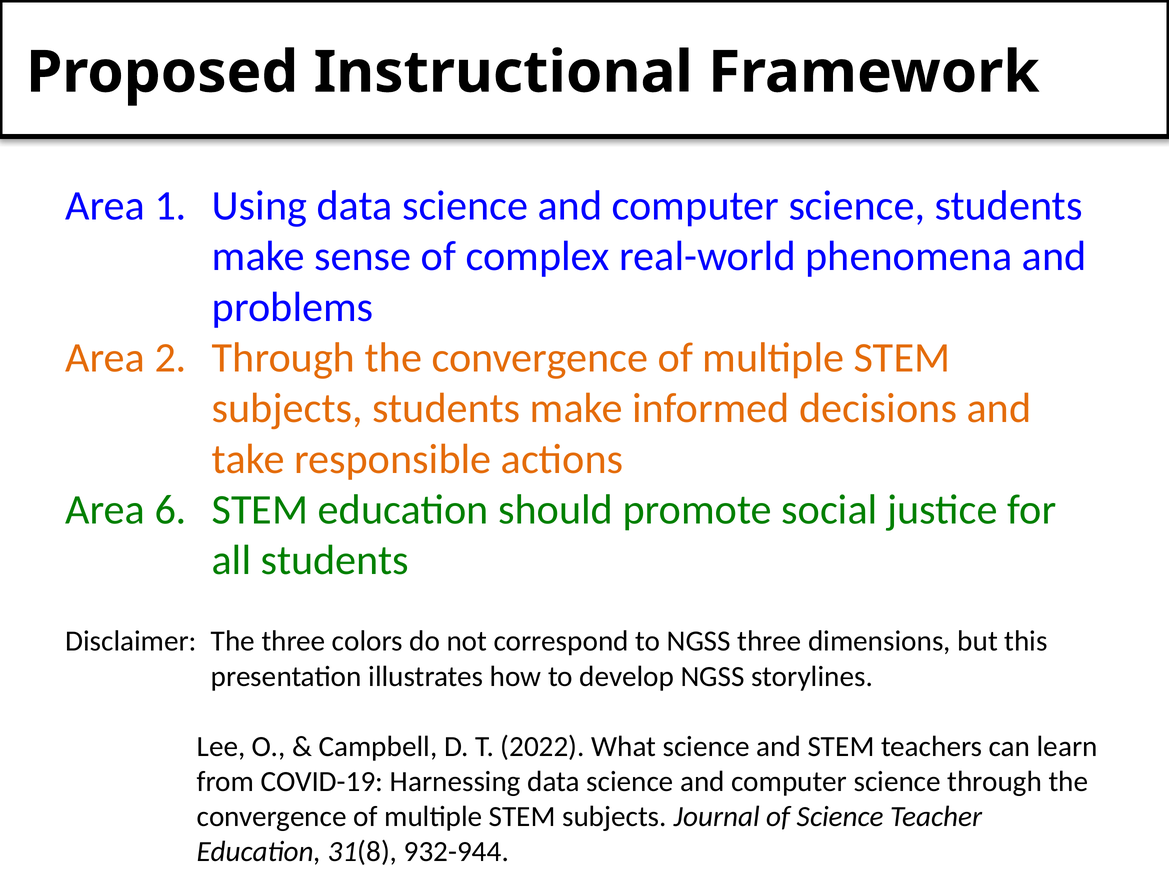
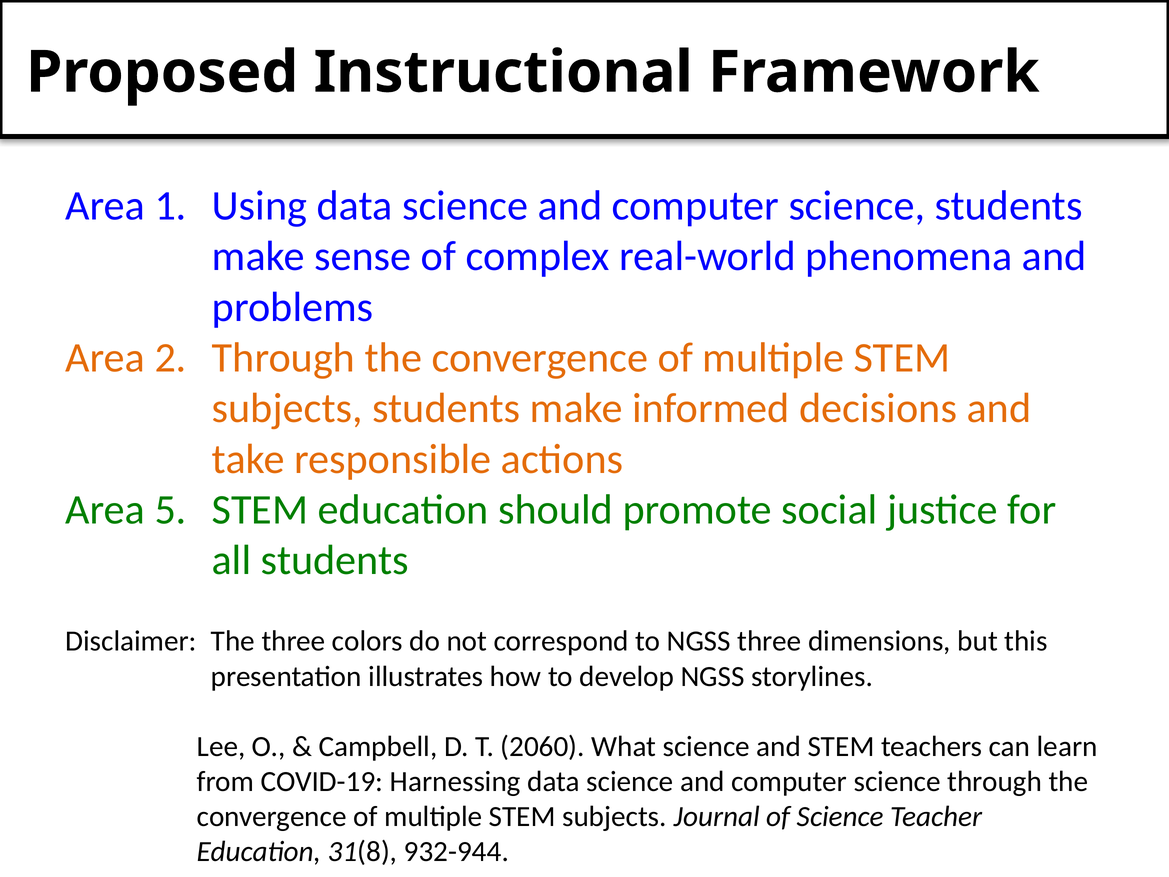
6: 6 -> 5 (171, 510)
2022: 2022 -> 2060 (543, 746)
